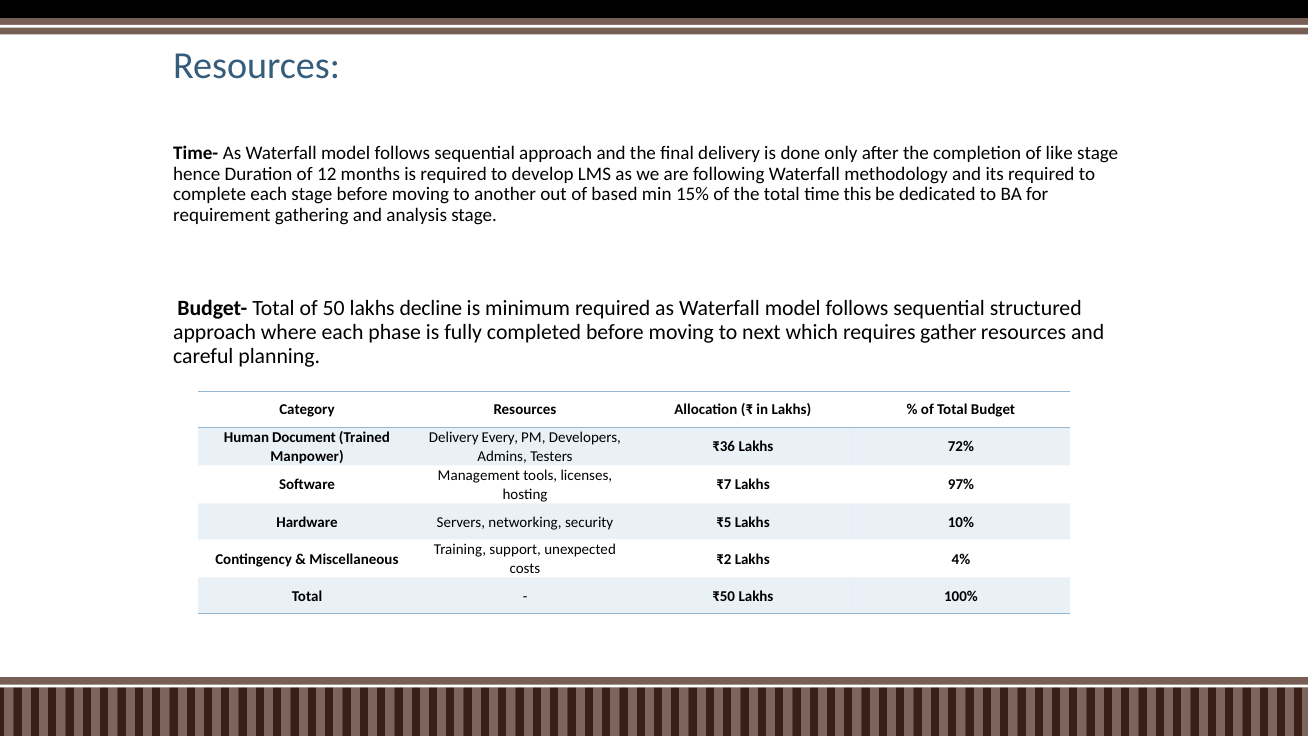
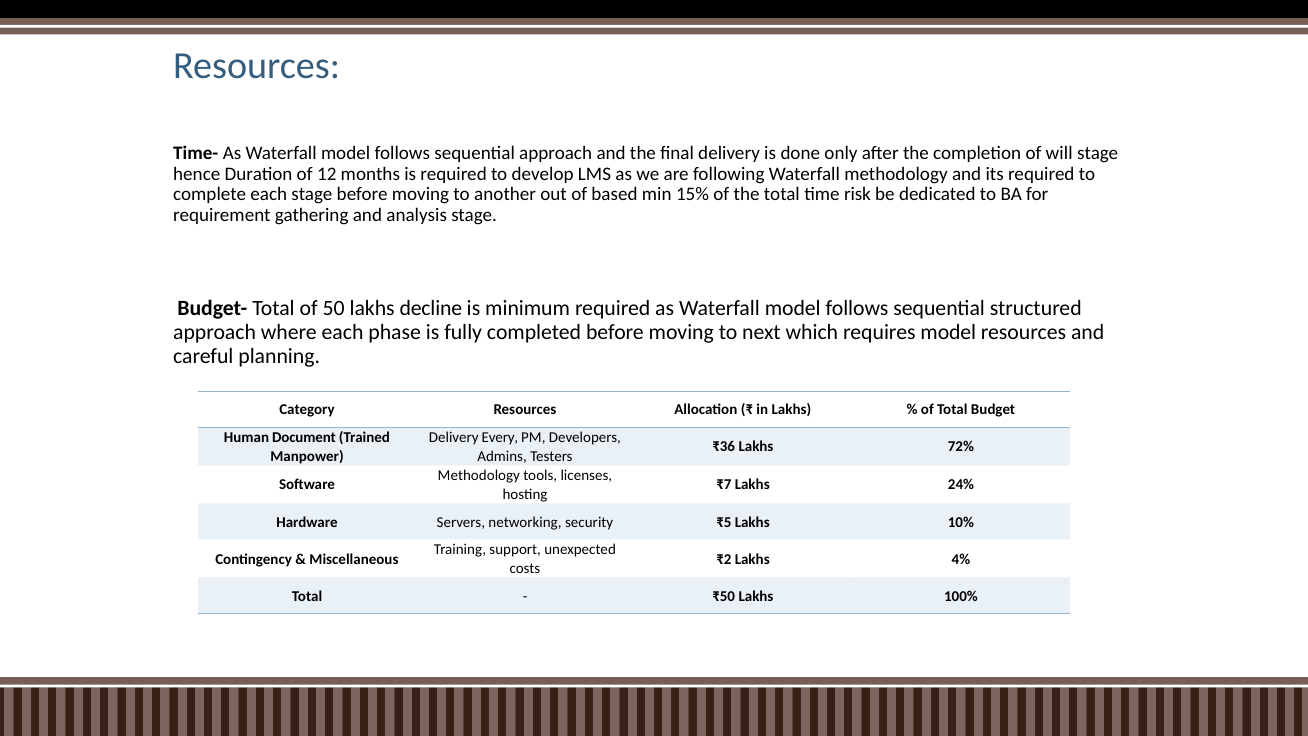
like: like -> will (1059, 153)
this: this -> risk (857, 195)
requires gather: gather -> model (948, 332)
Management: Management -> Methodology (479, 476)
97%: 97% -> 24% (961, 485)
